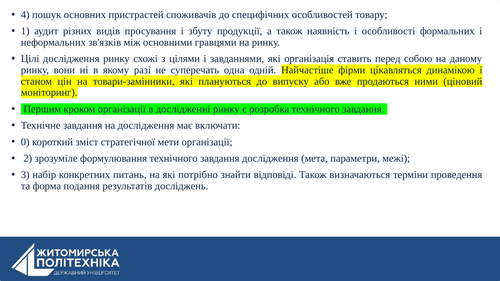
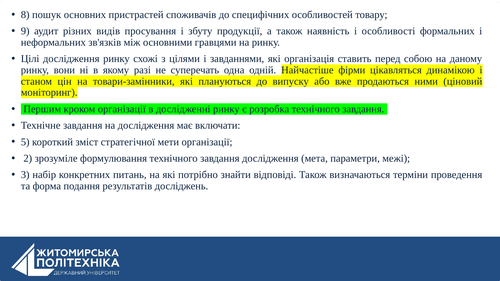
4: 4 -> 8 (25, 15)
1: 1 -> 9 (25, 31)
0: 0 -> 5 (25, 142)
